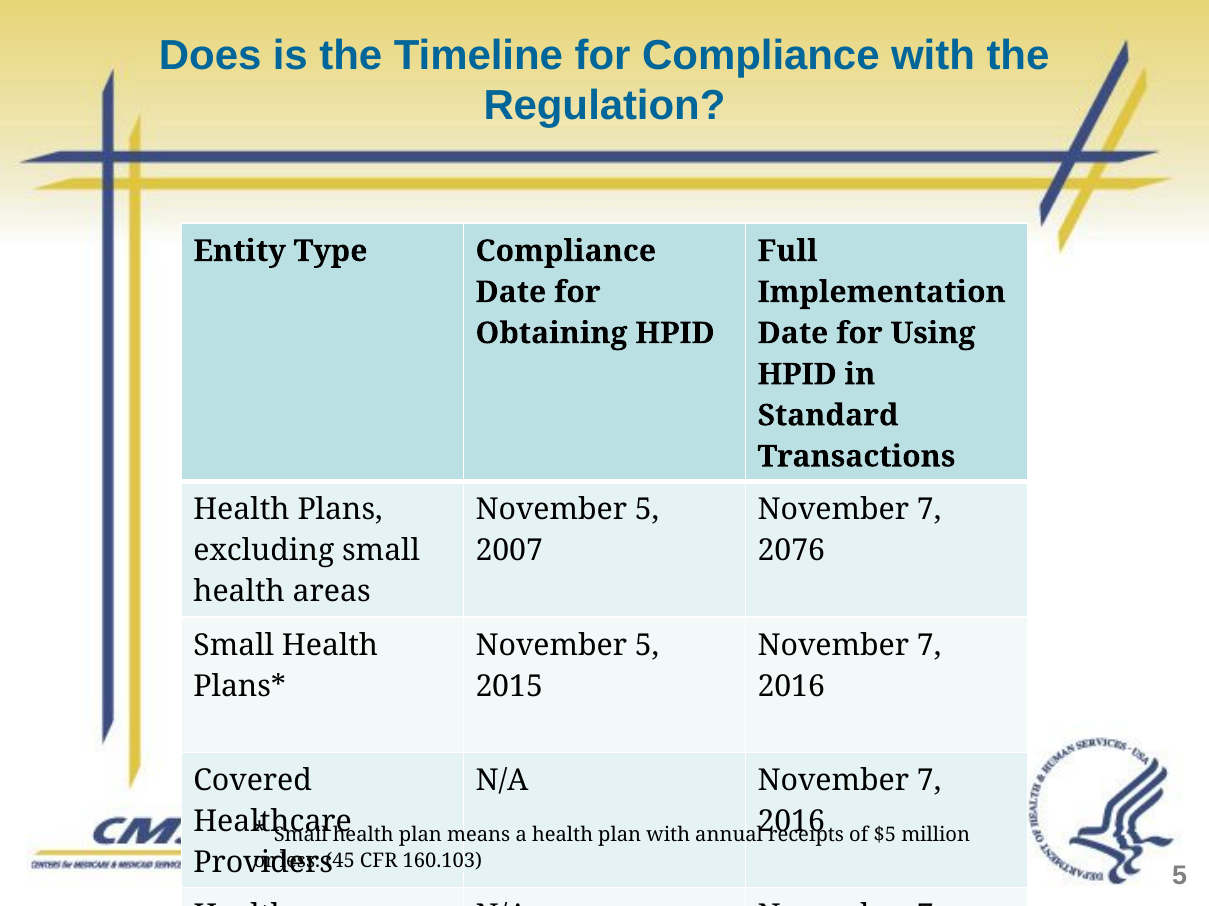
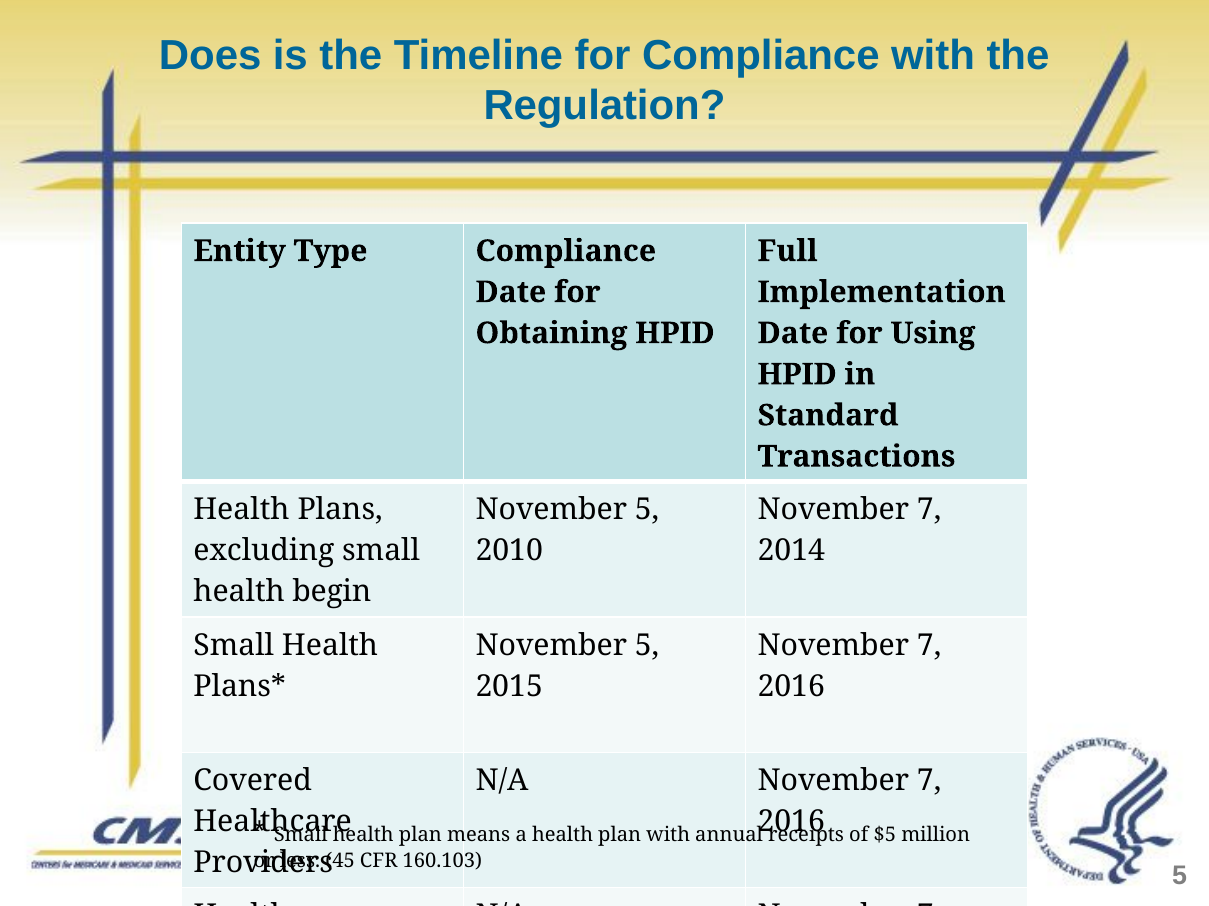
2007: 2007 -> 2010 (509, 551)
2076: 2076 -> 2014 (791, 551)
areas: areas -> begin (332, 592)
